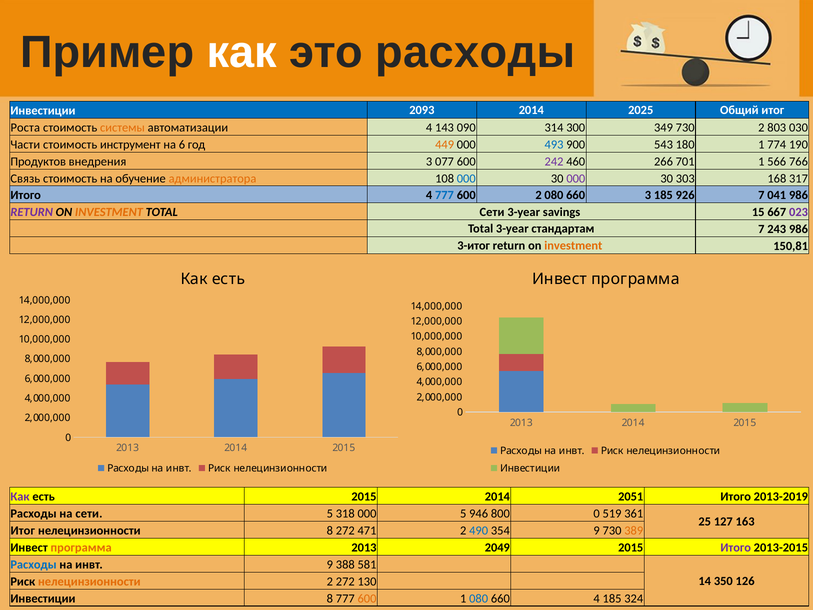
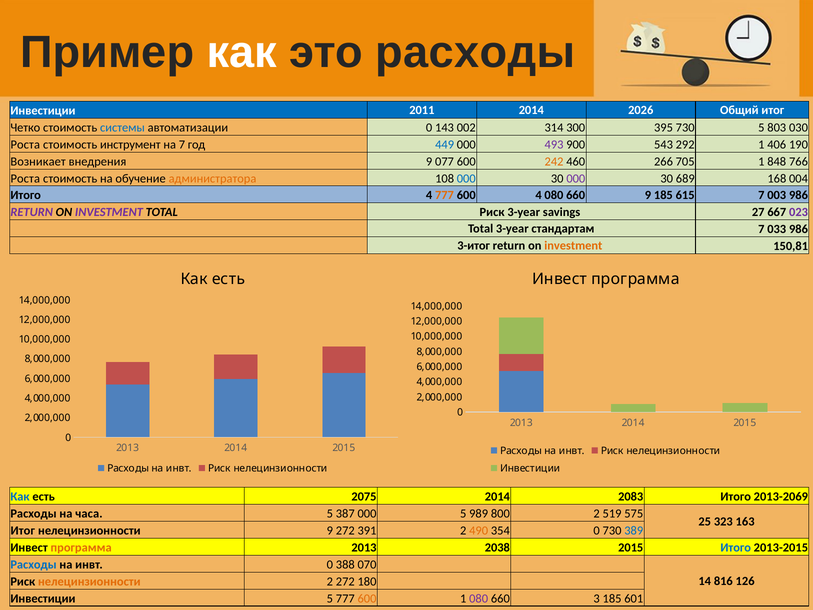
2093: 2093 -> 2011 (422, 110)
2025: 2025 -> 2026 (641, 110)
Роста: Роста -> Четко (25, 128)
системы colour: orange -> blue (122, 128)
автоматизации 4: 4 -> 0 (429, 128)
090: 090 -> 002 (466, 128)
349: 349 -> 395 (663, 128)
730 2: 2 -> 5 (761, 128)
Части: Части -> Роста (25, 145)
на 6: 6 -> 7 (182, 145)
449 colour: orange -> blue (445, 145)
493 colour: blue -> purple (554, 145)
180: 180 -> 292 (685, 145)
774: 774 -> 406 (777, 145)
Продуктов: Продуктов -> Возникает (38, 161)
внедрения 3: 3 -> 9 (429, 161)
242 colour: purple -> orange (554, 161)
701: 701 -> 705 (685, 161)
566: 566 -> 848 (777, 161)
Связь: Связь -> Роста (25, 178)
303: 303 -> 689 (685, 178)
317: 317 -> 004 (799, 178)
777 colour: blue -> orange (444, 195)
600 2: 2 -> 4 (539, 195)
660 3: 3 -> 9 (648, 195)
926: 926 -> 615 (685, 195)
041: 041 -> 003 (777, 195)
INVESTMENT colour: orange -> purple (109, 212)
TOTAL Сети: Сети -> Риск (492, 212)
15: 15 -> 27 (758, 212)
243: 243 -> 033 (777, 229)
Как colour: purple -> blue (20, 497)
есть 2015: 2015 -> 2075 (364, 497)
2051: 2051 -> 2083 (631, 497)
2013-2019: 2013-2019 -> 2013-2069 (781, 497)
на сети: сети -> часа (89, 514)
318: 318 -> 387 (345, 514)
946: 946 -> 989 (479, 514)
800 0: 0 -> 2 (597, 514)
361: 361 -> 575 (634, 514)
127: 127 -> 323 (723, 522)
нелецинзионности 8: 8 -> 9 (330, 531)
471: 471 -> 391 (367, 531)
490 colour: blue -> orange (479, 531)
354 9: 9 -> 0 (597, 531)
389 colour: orange -> blue (634, 531)
2049: 2049 -> 2038 (497, 547)
Итого colour: purple -> blue (736, 547)
инвт 9: 9 -> 0 (330, 564)
581: 581 -> 070 (367, 564)
350: 350 -> 816 (723, 581)
130: 130 -> 180 (367, 581)
Инвестиции 8: 8 -> 5 (330, 598)
080 colour: blue -> purple (479, 598)
660 4: 4 -> 3 (597, 598)
324: 324 -> 601 (634, 598)
